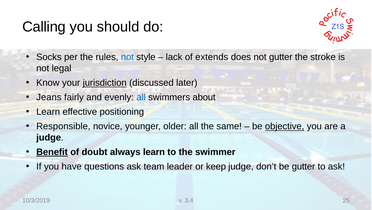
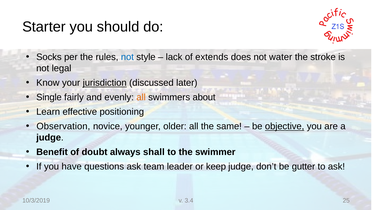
Calling: Calling -> Starter (44, 27)
not gutter: gutter -> water (281, 57)
Jeans: Jeans -> Single (49, 97)
all colour: blue -> orange (141, 97)
Responsible: Responsible -> Observation (63, 126)
Benefit underline: present -> none (52, 152)
always learn: learn -> shall (154, 152)
